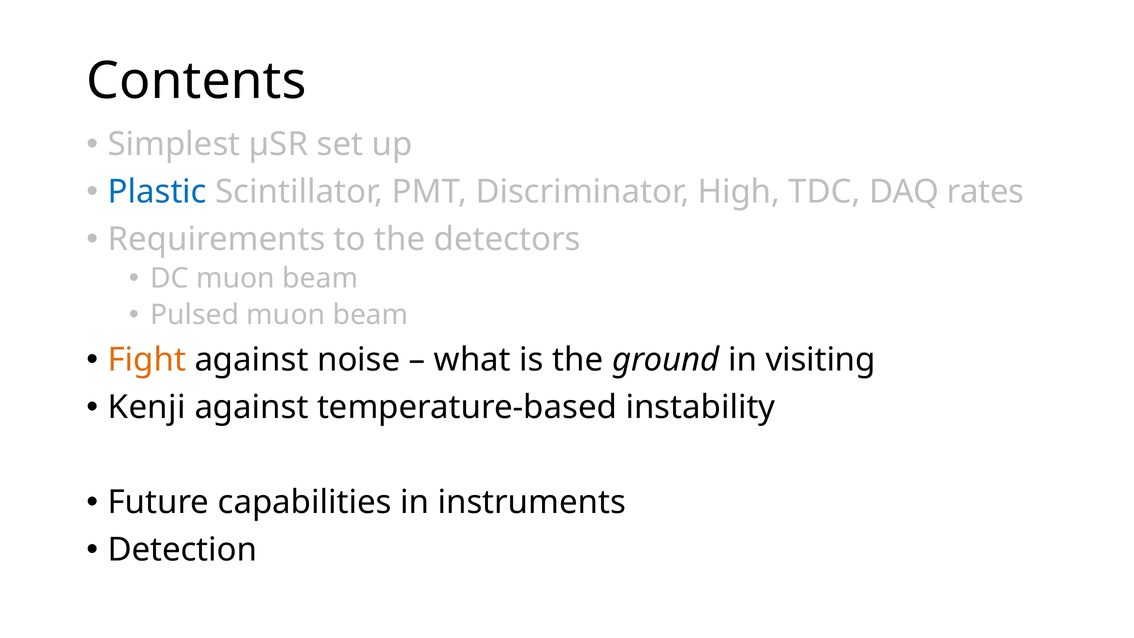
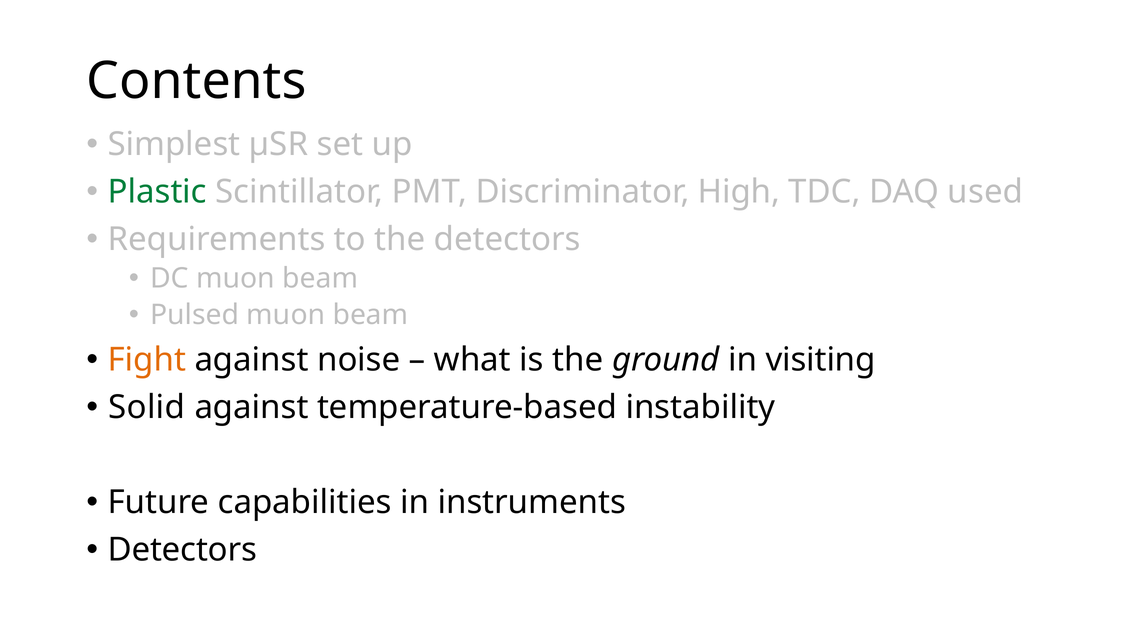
Plastic colour: blue -> green (157, 192)
rates: rates -> used (985, 192)
Kenji: Kenji -> Solid (147, 407)
Detection: Detection -> Detectors (182, 550)
